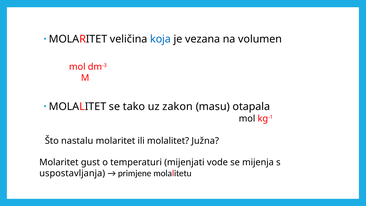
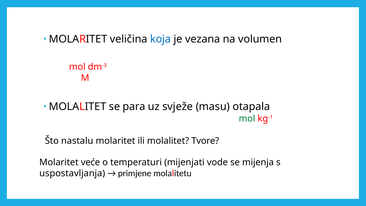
tako: tako -> para (134, 106)
zakon: zakon -> svježe (178, 106)
mol colour: black -> green (247, 119)
Južna: Južna -> Tvore (205, 141)
gust: gust -> veće (90, 162)
